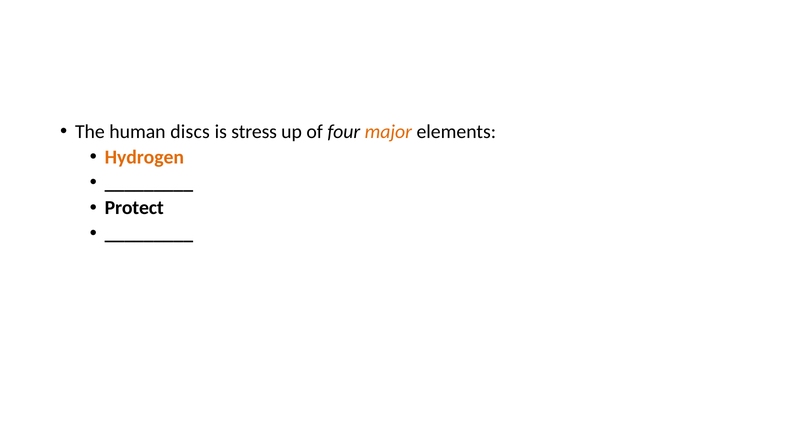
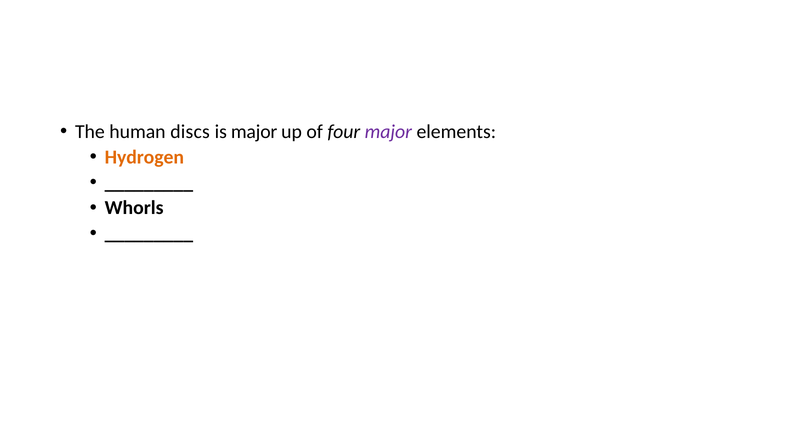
is stress: stress -> major (254, 132)
major colour: orange -> purple (388, 132)
Protect: Protect -> Whorls (134, 208)
